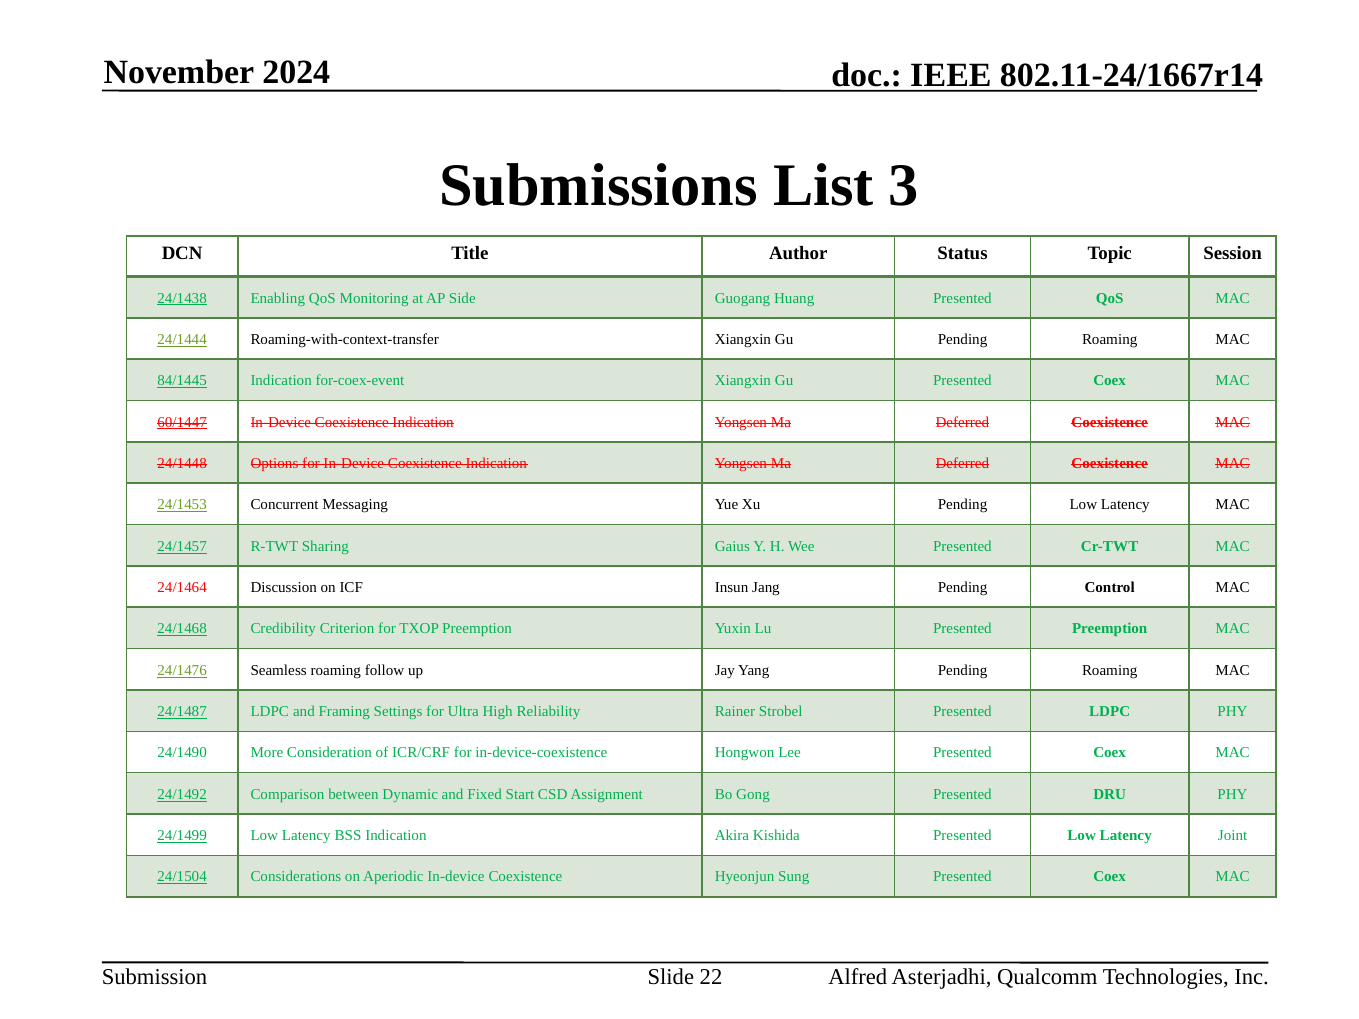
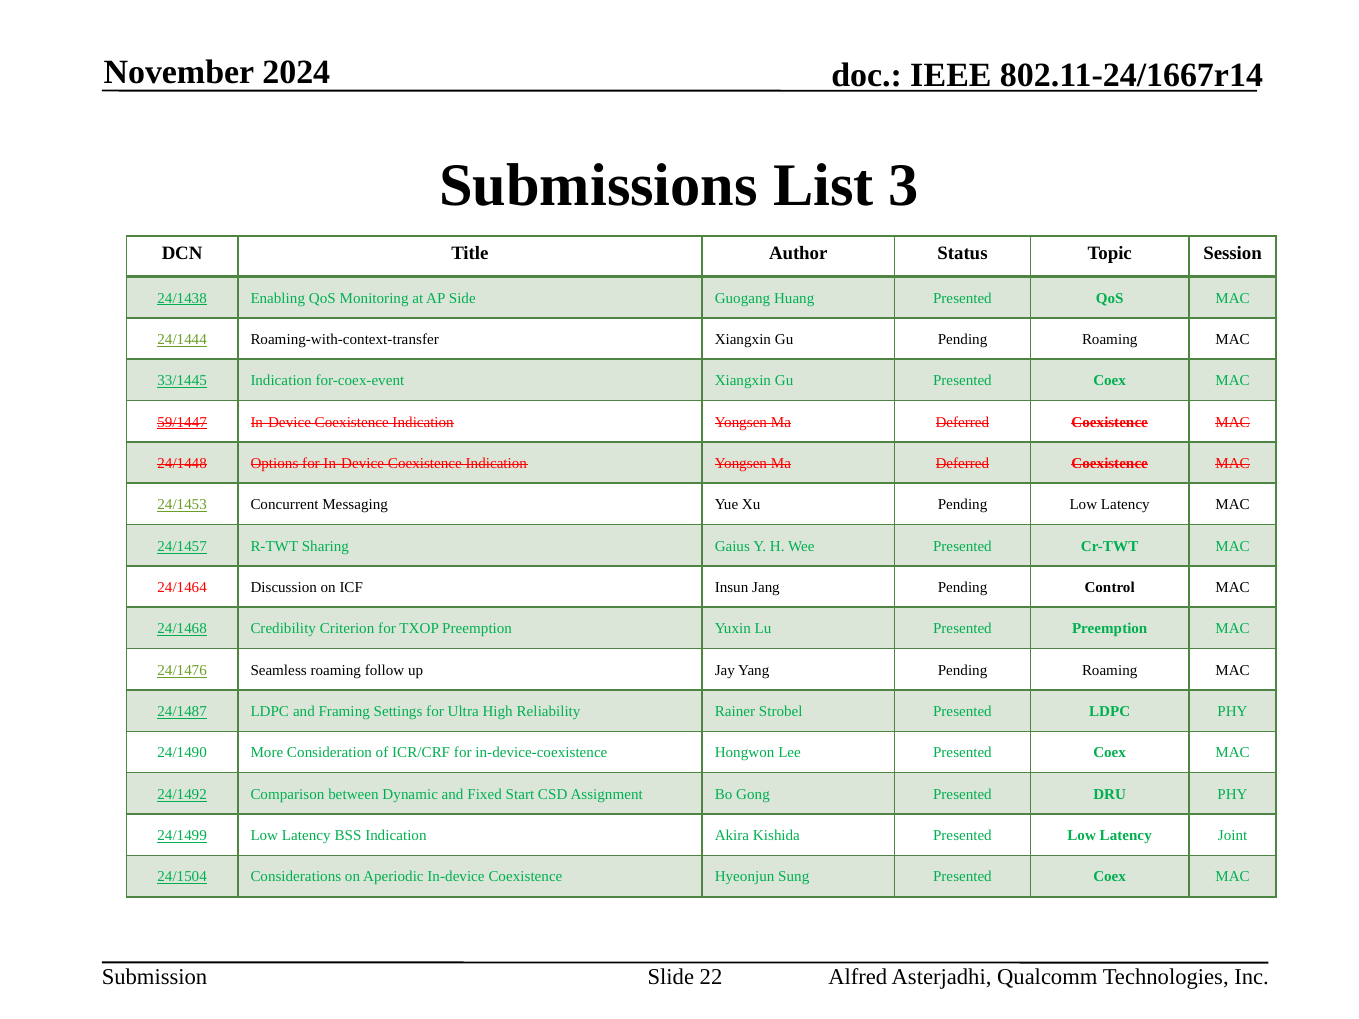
84/1445: 84/1445 -> 33/1445 (182, 381)
60/1447: 60/1447 -> 59/1447 (182, 422)
